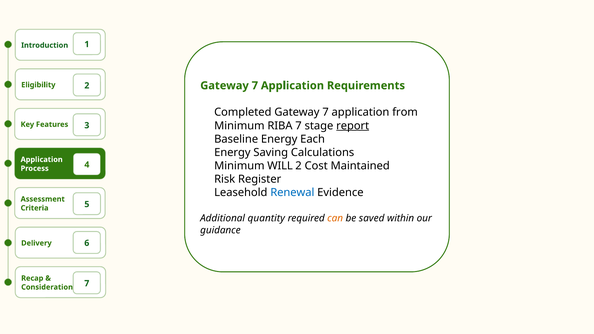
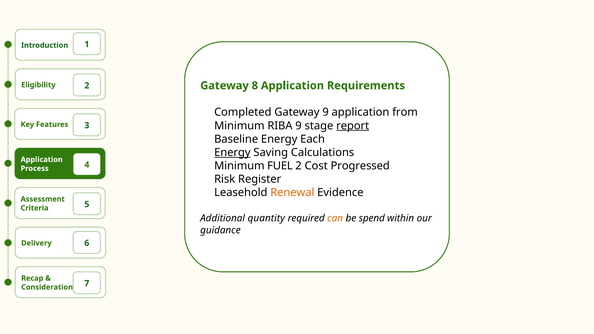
7: 7 -> 8 (255, 86)
Completed Gateway 7: 7 -> 9 (326, 112)
RIBA 7: 7 -> 9 (299, 126)
Energy underline: none -> present (232, 152)
WILL: WILL -> FUEL (280, 166)
Maintained: Maintained -> Progressed (360, 166)
Renewal colour: blue -> orange (292, 193)
saved: saved -> spend (372, 218)
